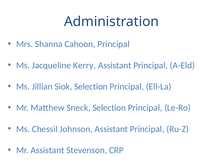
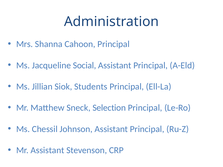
Kerry: Kerry -> Social (85, 65)
Siok Selection: Selection -> Students (91, 87)
